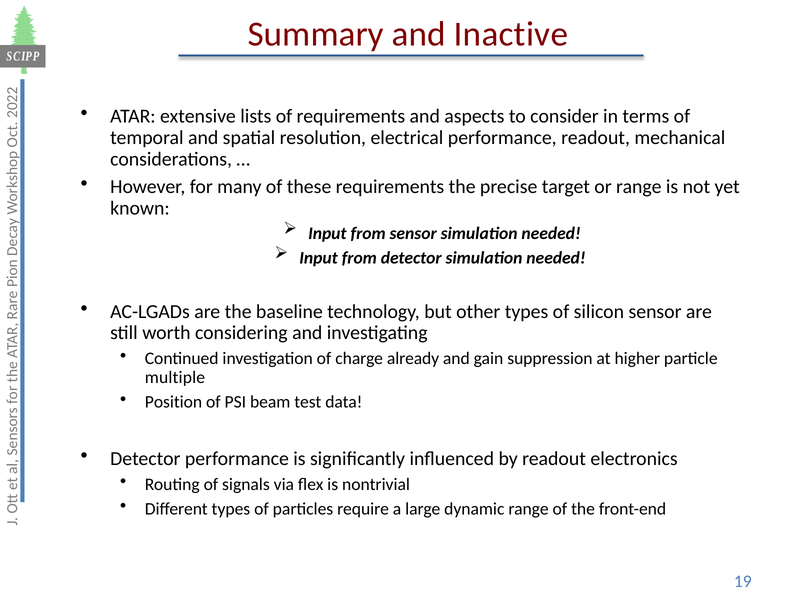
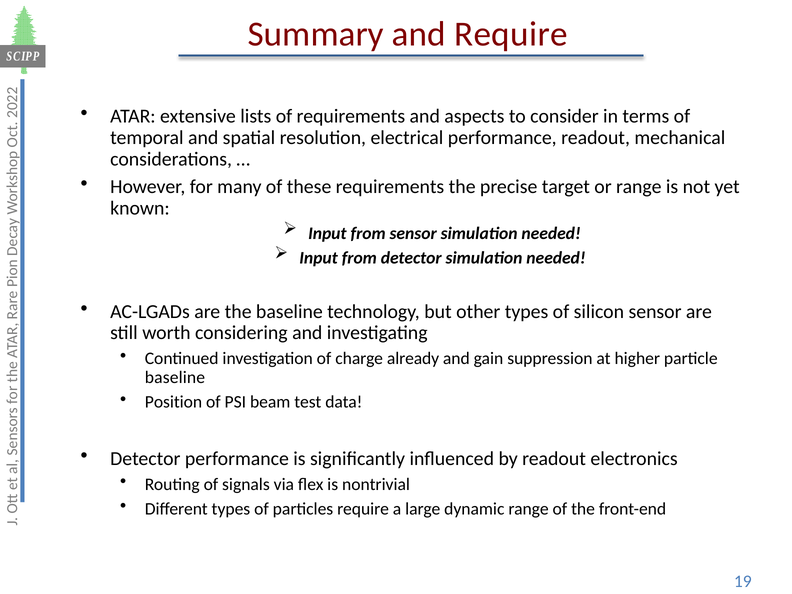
and Inactive: Inactive -> Require (511, 34)
multiple: multiple -> baseline (175, 377)
